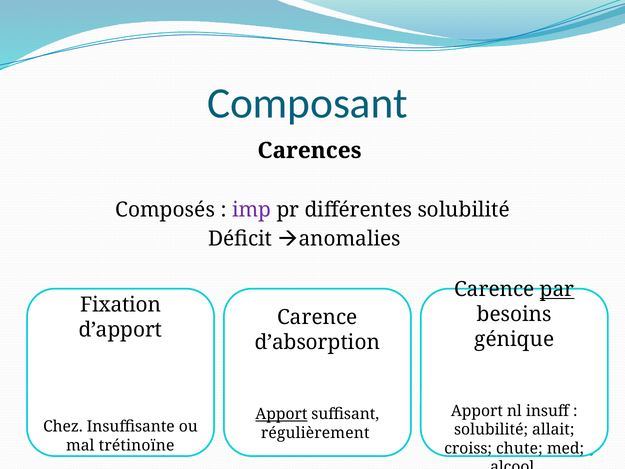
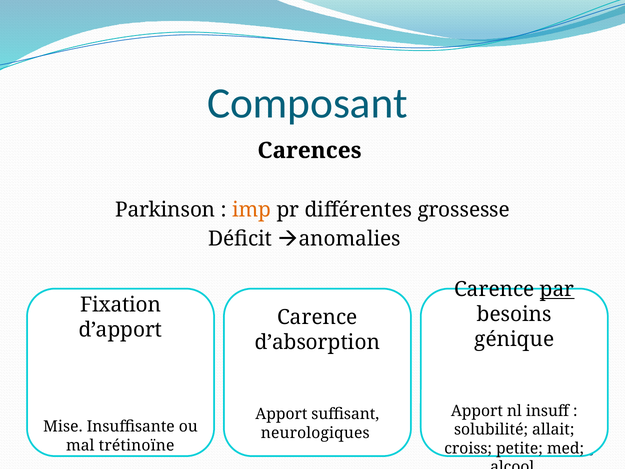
Composés: Composés -> Parkinson (165, 210)
imp colour: purple -> orange (252, 210)
différentes solubilité: solubilité -> grossesse (464, 210)
Apport underline: present -> none (281, 414)
Chez: Chez -> Mise (63, 426)
régulièrement: régulièrement -> neurologiques (315, 433)
chute: chute -> petite (519, 448)
